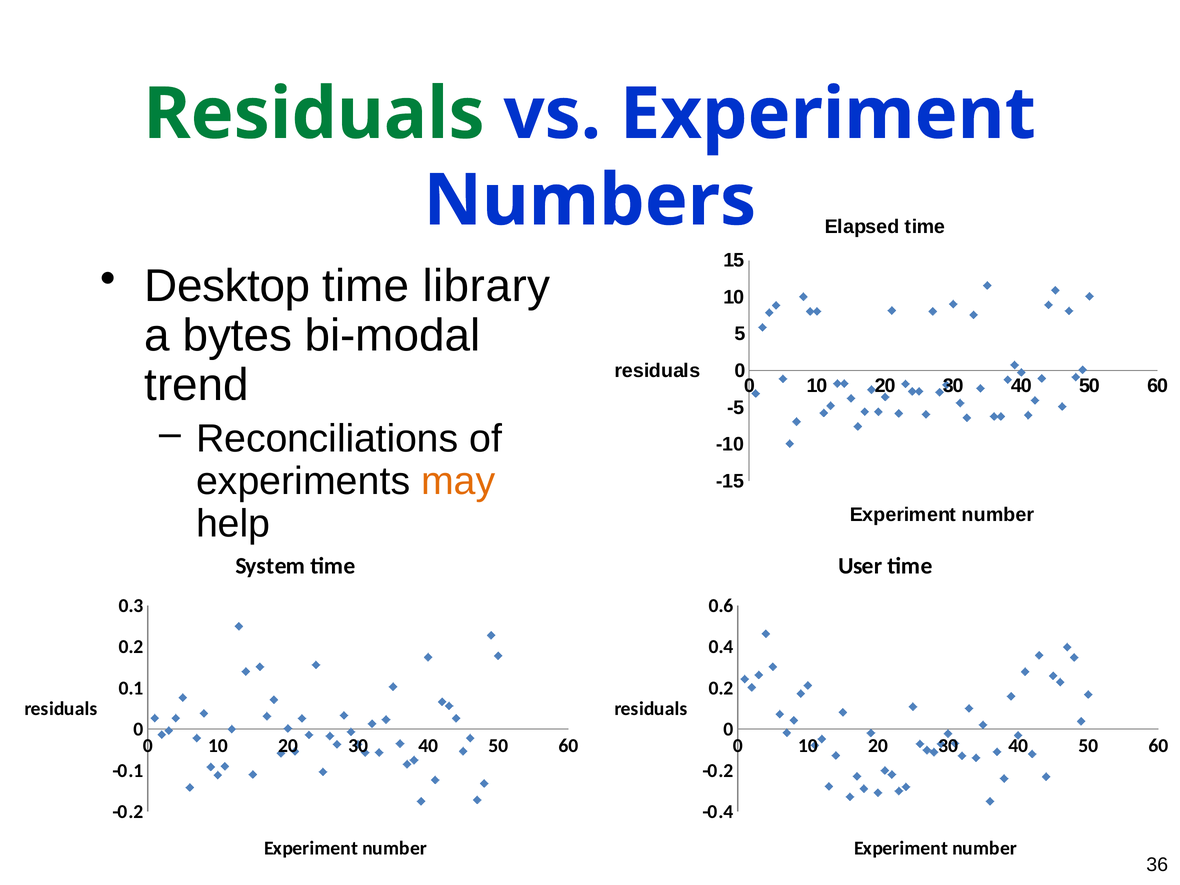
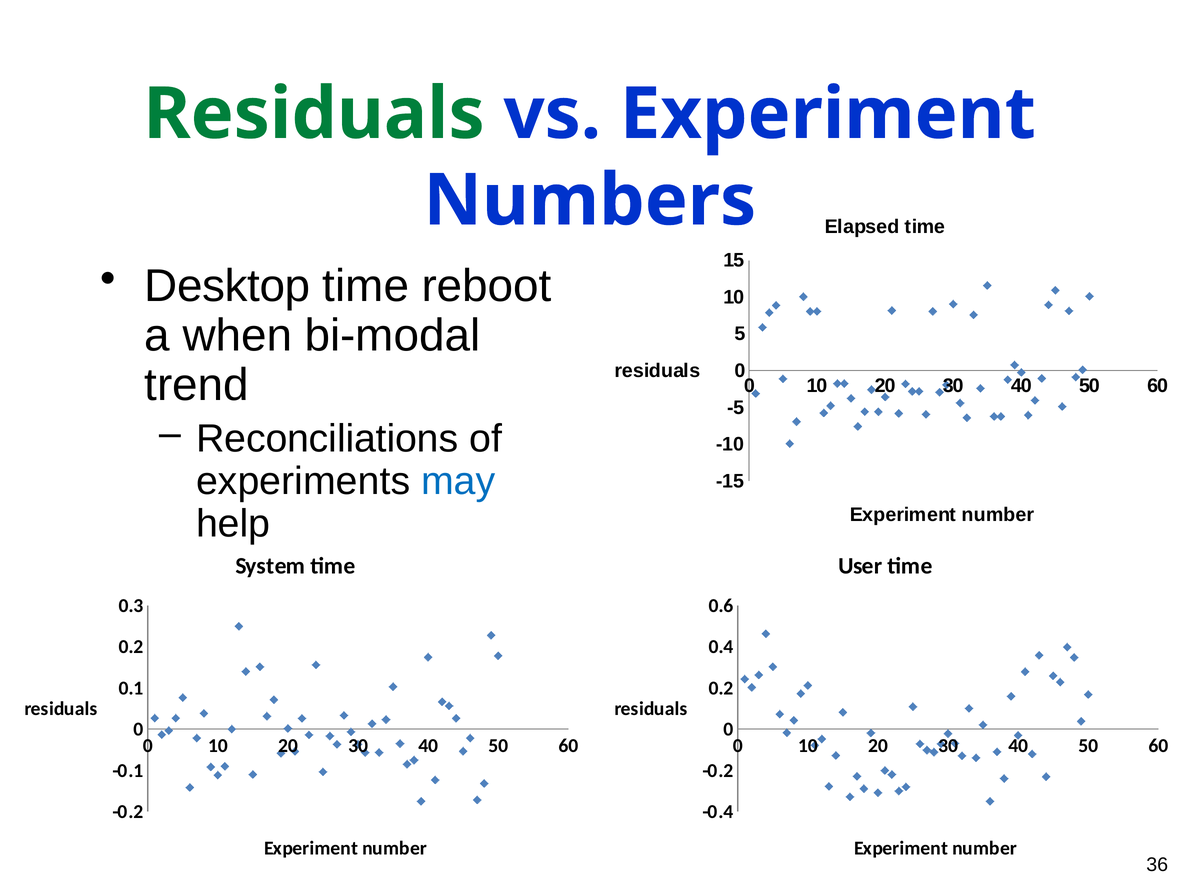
library: library -> reboot (487, 286)
bytes: bytes -> when (237, 335)
may colour: orange -> blue (458, 481)
